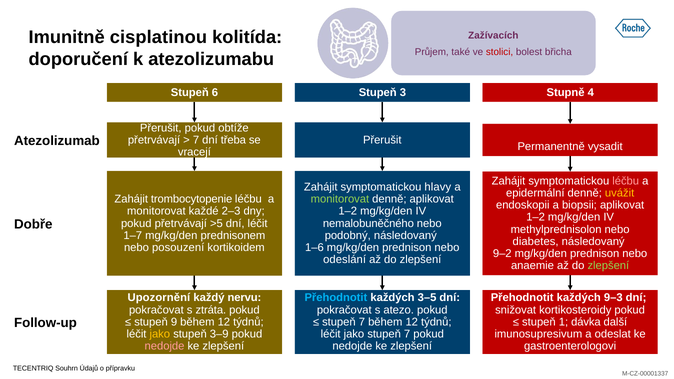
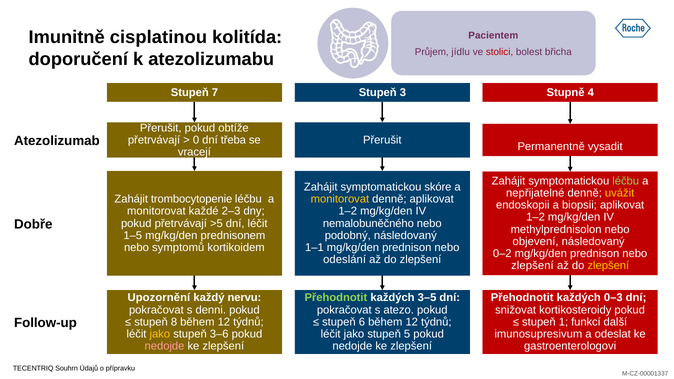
Zažívacích: Zažívacích -> Pacientem (493, 35)
také: také -> jídlu (461, 52)
6: 6 -> 7 (215, 92)
7: 7 -> 0 (196, 140)
léčbu colour: pink -> light green (626, 181)
hlavy: hlavy -> skóre (438, 187)
epidermální: epidermální -> nepřijatelné (535, 193)
monitorovat colour: light green -> yellow (340, 199)
1–7: 1–7 -> 1–5 (133, 235)
diabetes: diabetes -> objevení (536, 242)
posouzení: posouzení -> symptomů (178, 248)
1–6: 1–6 -> 1–1 (314, 248)
9–2: 9–2 -> 0–2 (502, 254)
anaemie: anaemie -> zlepšení (532, 266)
zlepšení colour: light green -> yellow (608, 266)
Přehodnotit colour: light blue -> light green (336, 298)
9–3: 9–3 -> 0–3 (613, 298)
ztráta: ztráta -> denni (211, 310)
9: 9 -> 8 (174, 322)
7: 7 -> 6 (362, 322)
dávka: dávka -> funkcí (586, 322)
3–9: 3–9 -> 3–6 (219, 334)
jako stupeň 7: 7 -> 5 (407, 334)
